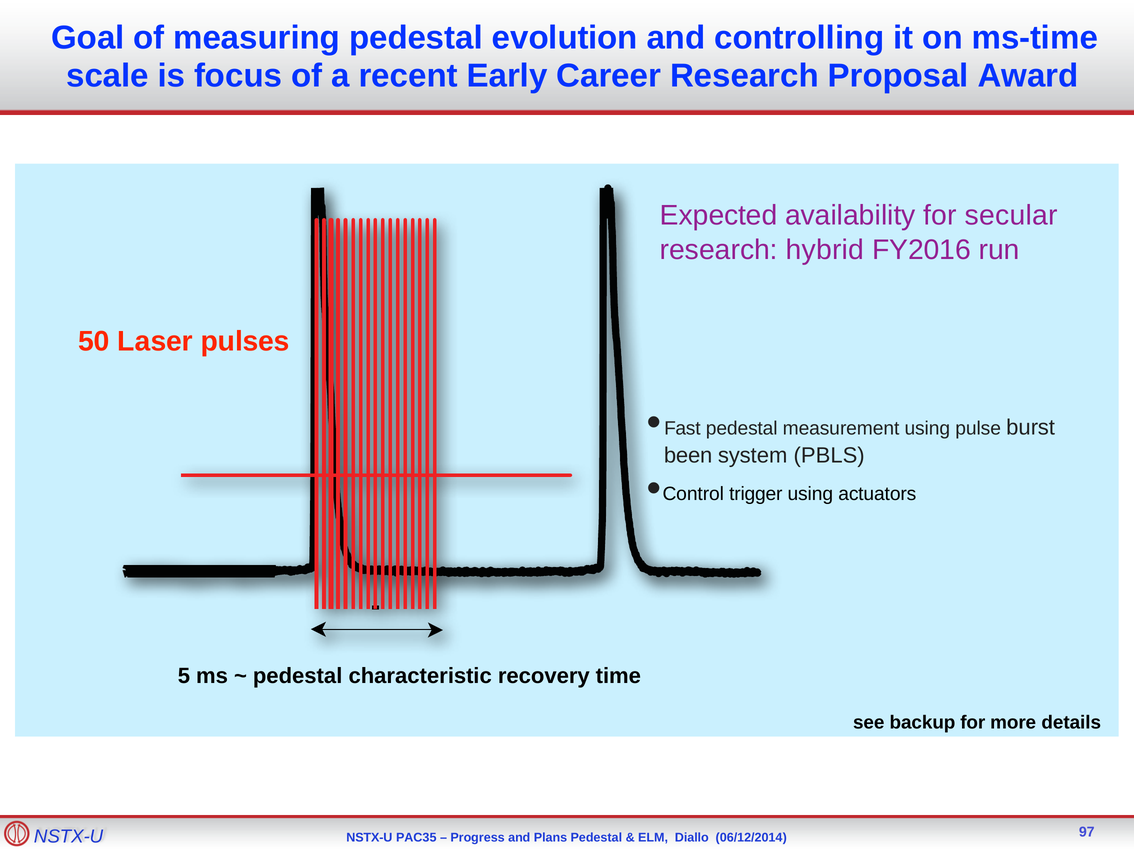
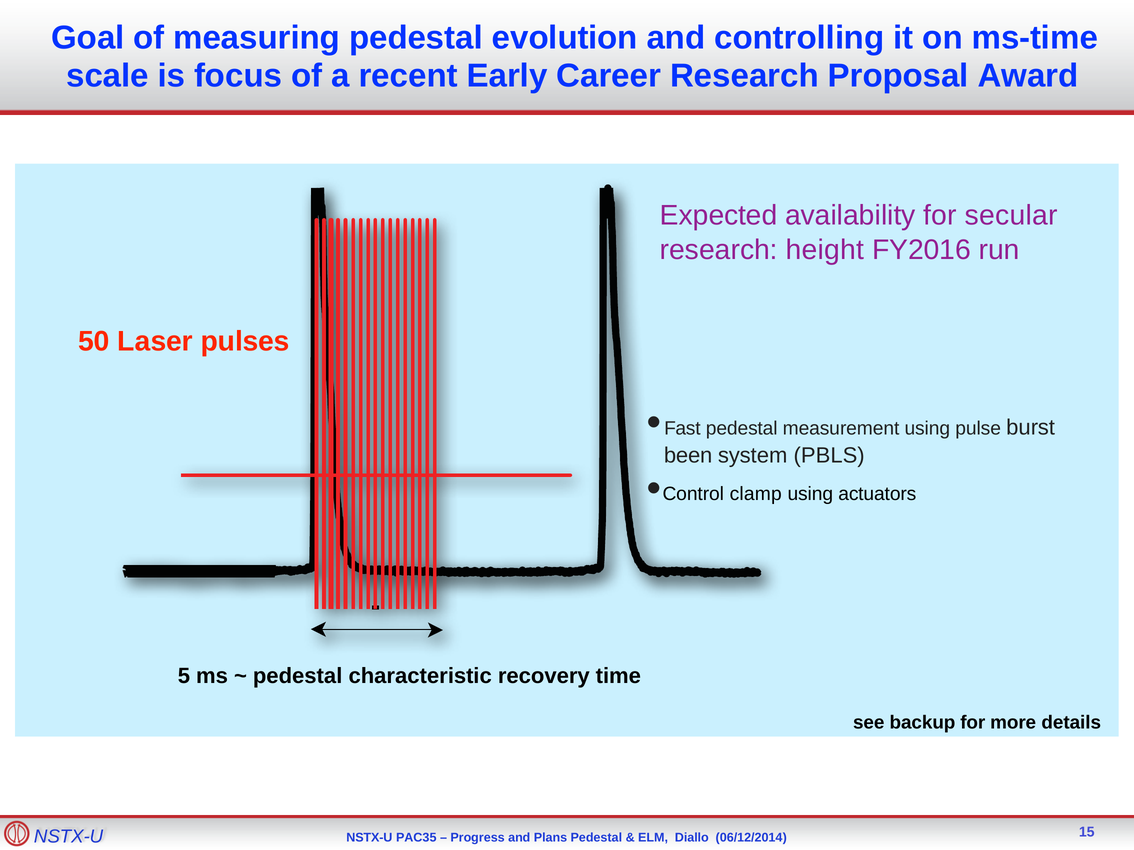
hybrid: hybrid -> height (825, 250)
trigger: trigger -> clamp (756, 494)
97: 97 -> 15 (1087, 833)
